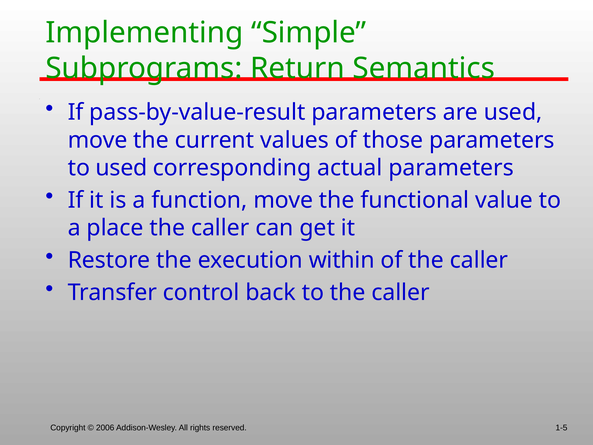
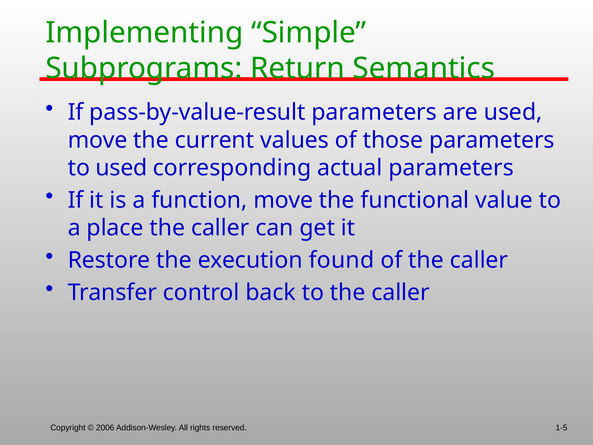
within: within -> found (341, 260)
